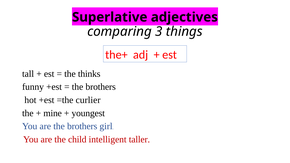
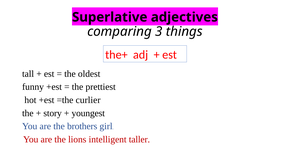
thinks: thinks -> oldest (89, 74)
brothers: brothers -> prettiest (101, 87)
mine: mine -> story (53, 113)
child: child -> lions (77, 140)
